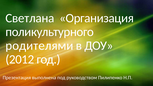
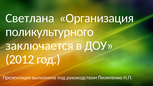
родителями: родителями -> заключается (39, 46)
